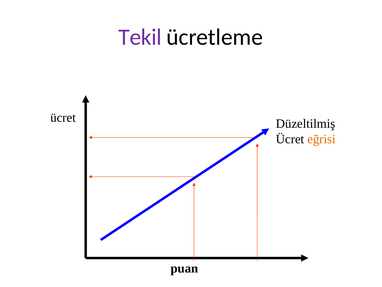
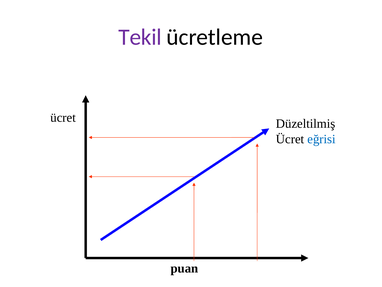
eğrisi colour: orange -> blue (322, 139)
